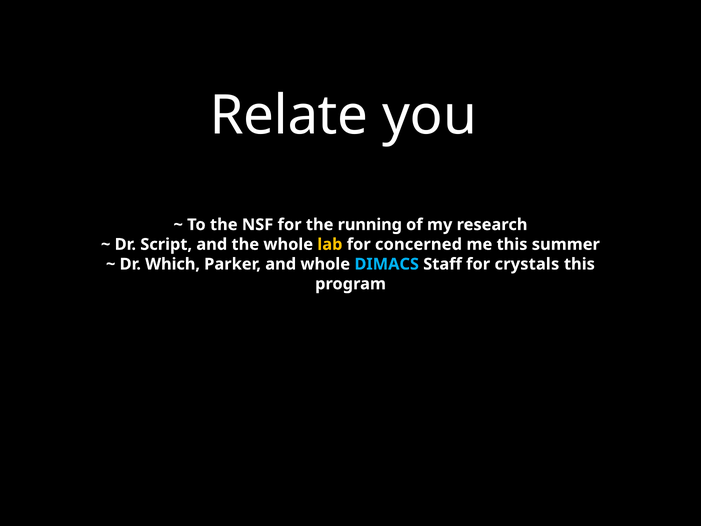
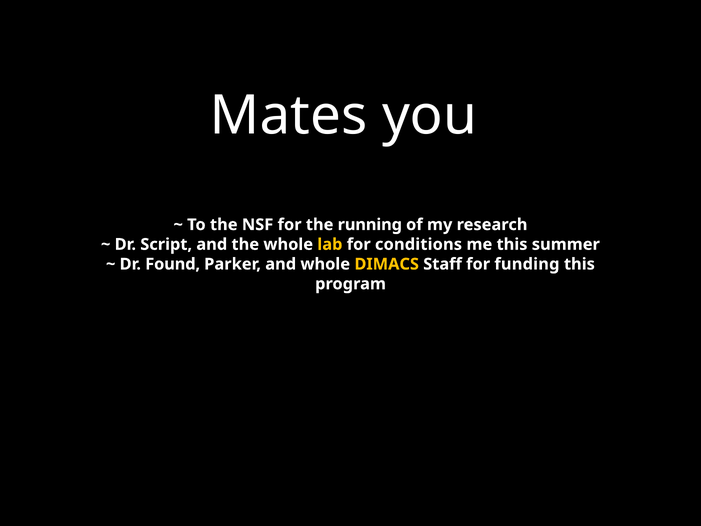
Relate: Relate -> Mates (289, 116)
concerned: concerned -> conditions (418, 244)
Which: Which -> Found (173, 264)
DIMACS colour: light blue -> yellow (387, 264)
crystals: crystals -> funding (527, 264)
